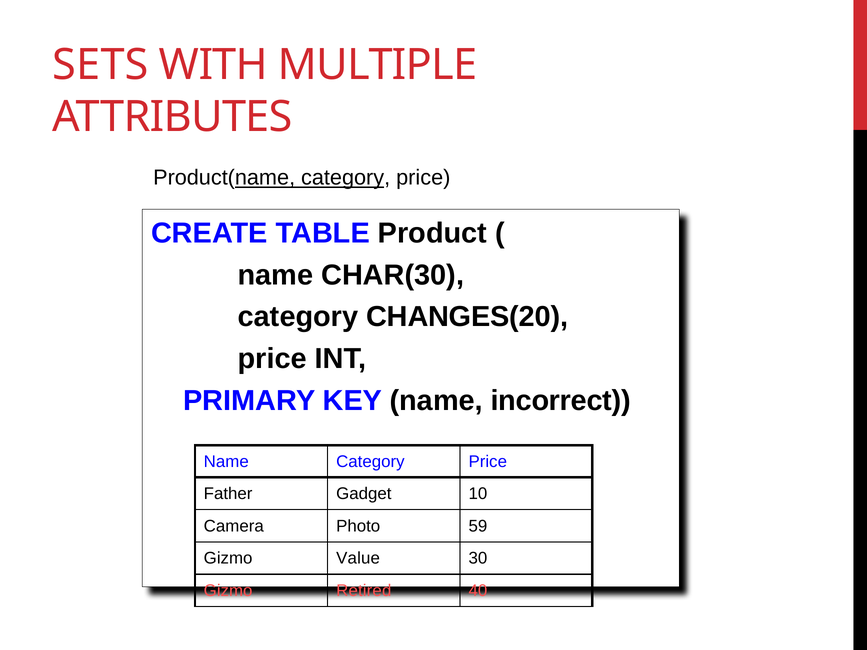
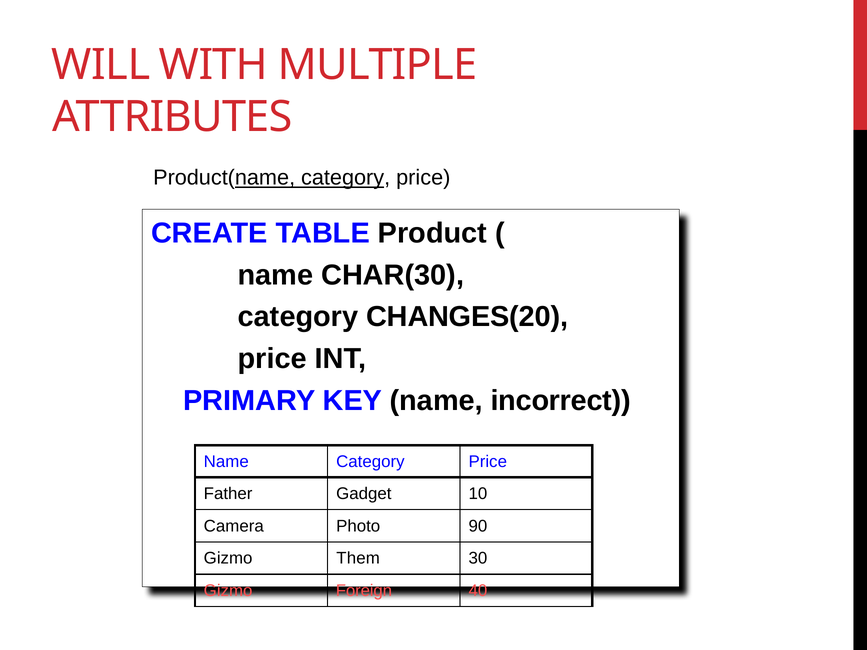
SETS: SETS -> WILL (101, 65)
59: 59 -> 90 (478, 526)
Value: Value -> Them (358, 559)
Retired: Retired -> Foreign (364, 591)
